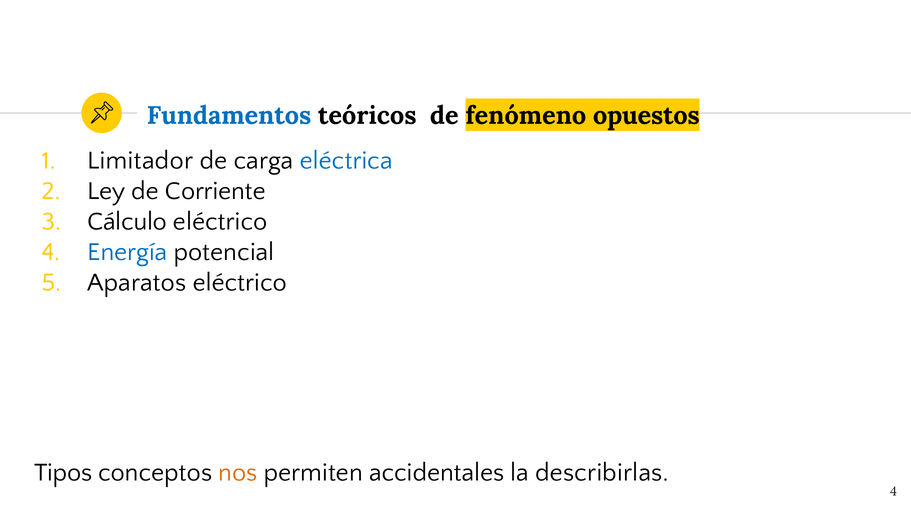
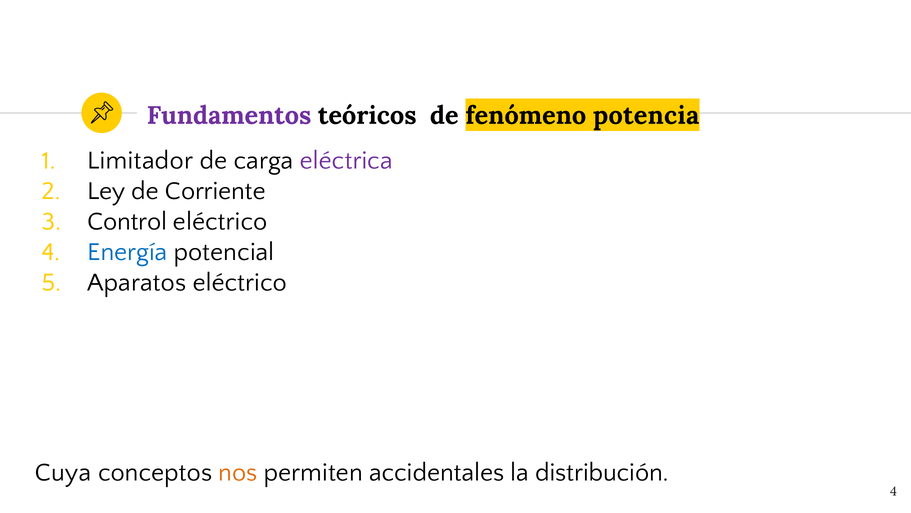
Fundamentos colour: blue -> purple (229, 115)
opuestos: opuestos -> potencia (646, 115)
eléctrica colour: blue -> purple (346, 160)
Cálculo: Cálculo -> Control (127, 221)
Tipos: Tipos -> Cuya (63, 472)
describirlas: describirlas -> distribución (602, 472)
